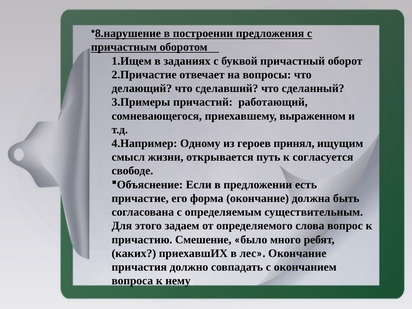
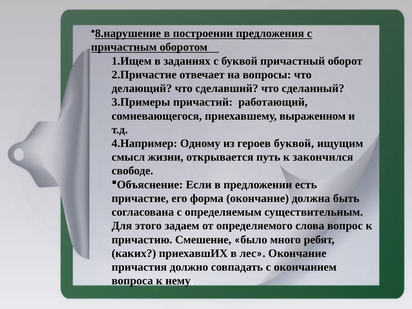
героев принял: принял -> буквой (294, 143)
согласуется: согласуется -> закончился (323, 157)
